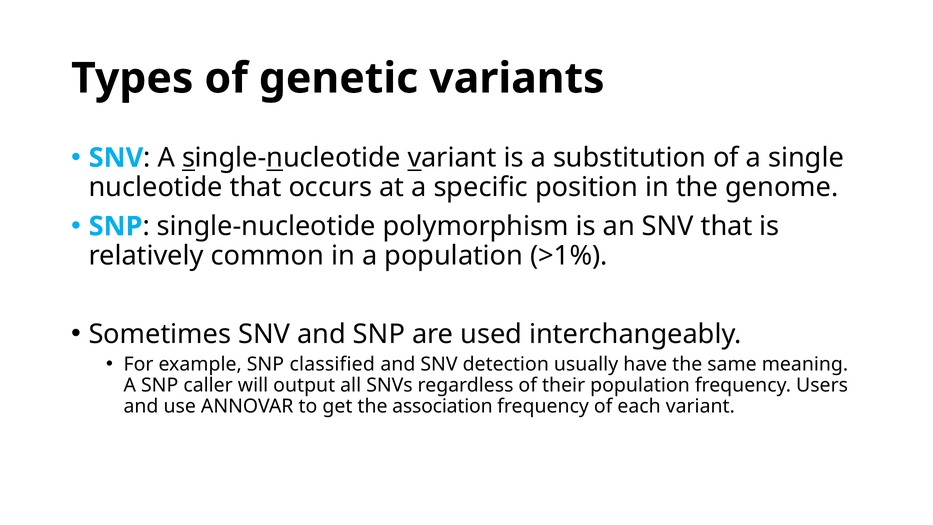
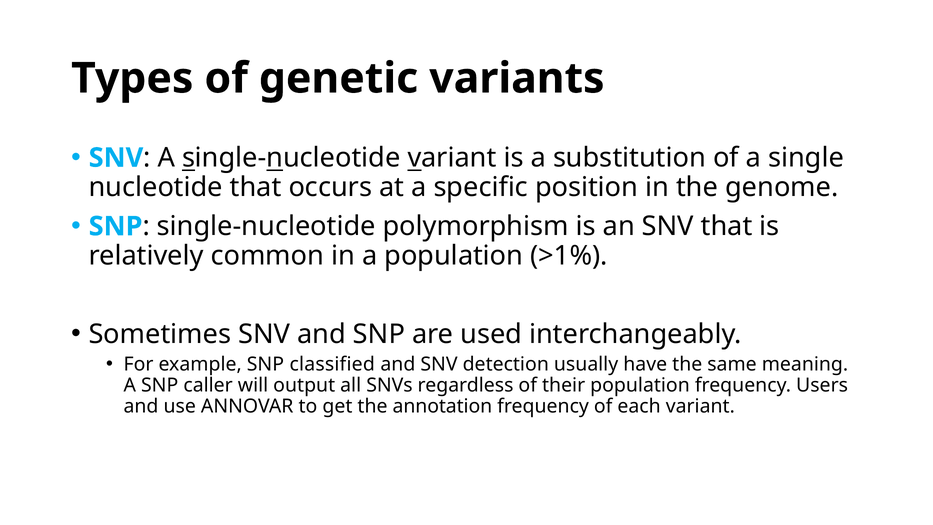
association: association -> annotation (442, 406)
